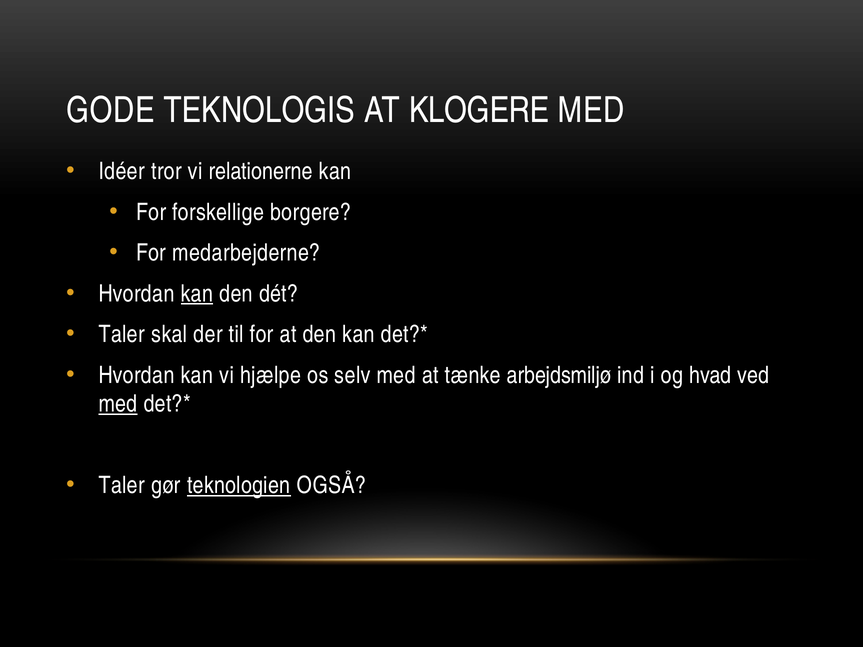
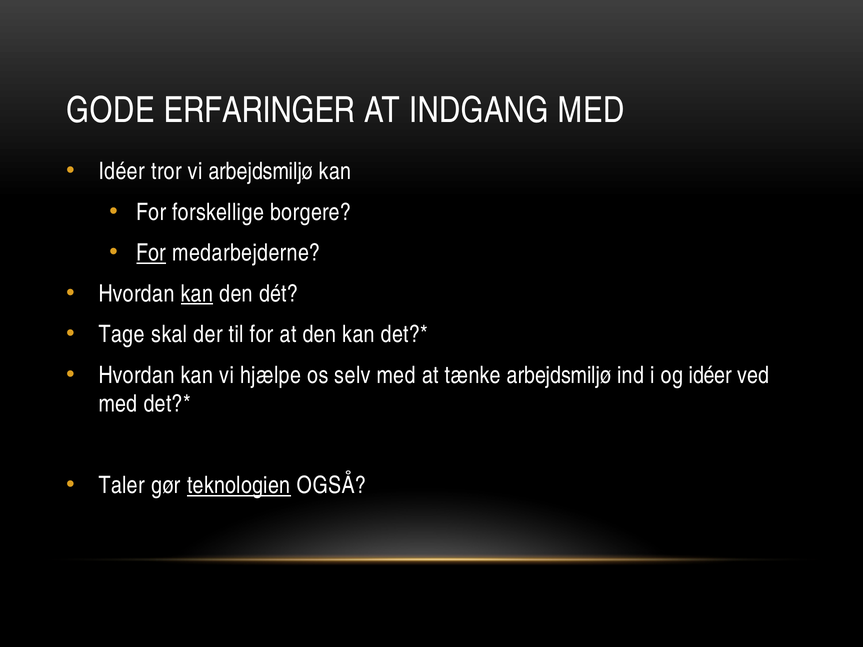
TEKNOLOGIS: TEKNOLOGIS -> ERFARINGER (260, 110)
KLOGERE: KLOGERE -> INDGANG (479, 110)
vi relationerne: relationerne -> arbejdsmiljø (261, 171)
For underline: none -> present (151, 253)
Taler: Taler -> Tage (122, 334)
og hvad: hvad -> idéer (710, 375)
med underline: present -> none (118, 404)
